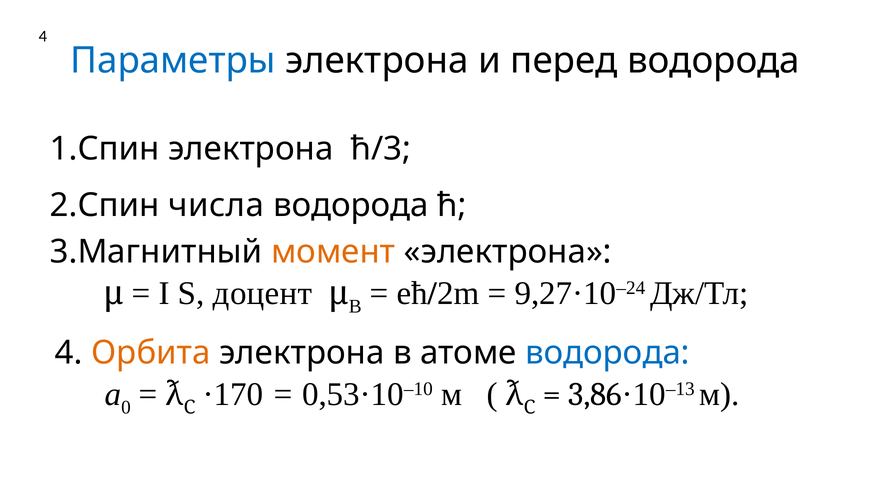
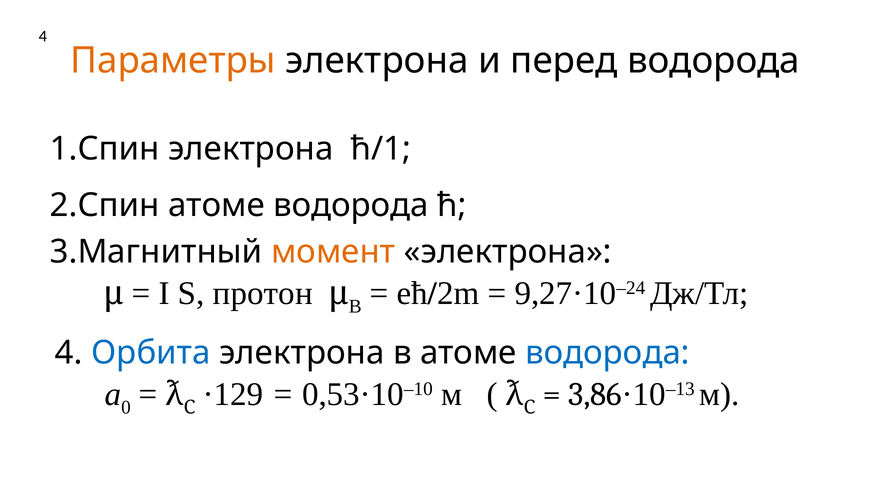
Параметры colour: blue -> orange (173, 61)
ħ/3: ħ/3 -> ħ/1 (381, 149)
числа: числа -> атоме (216, 205)
доцент: доцент -> протон (263, 293)
Орбита colour: orange -> blue (151, 353)
·170: ·170 -> ·129 (233, 394)
